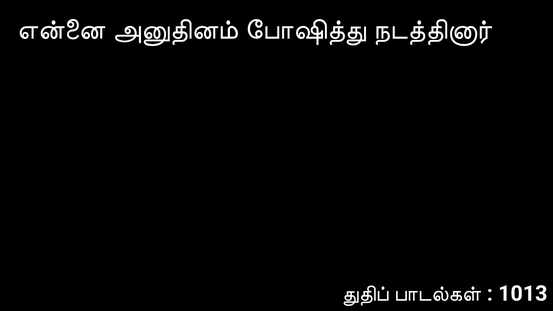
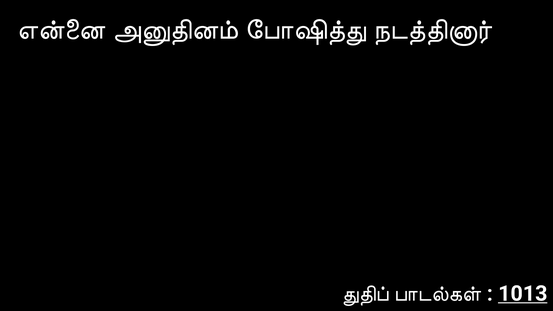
1013 underline: none -> present (523, 294)
